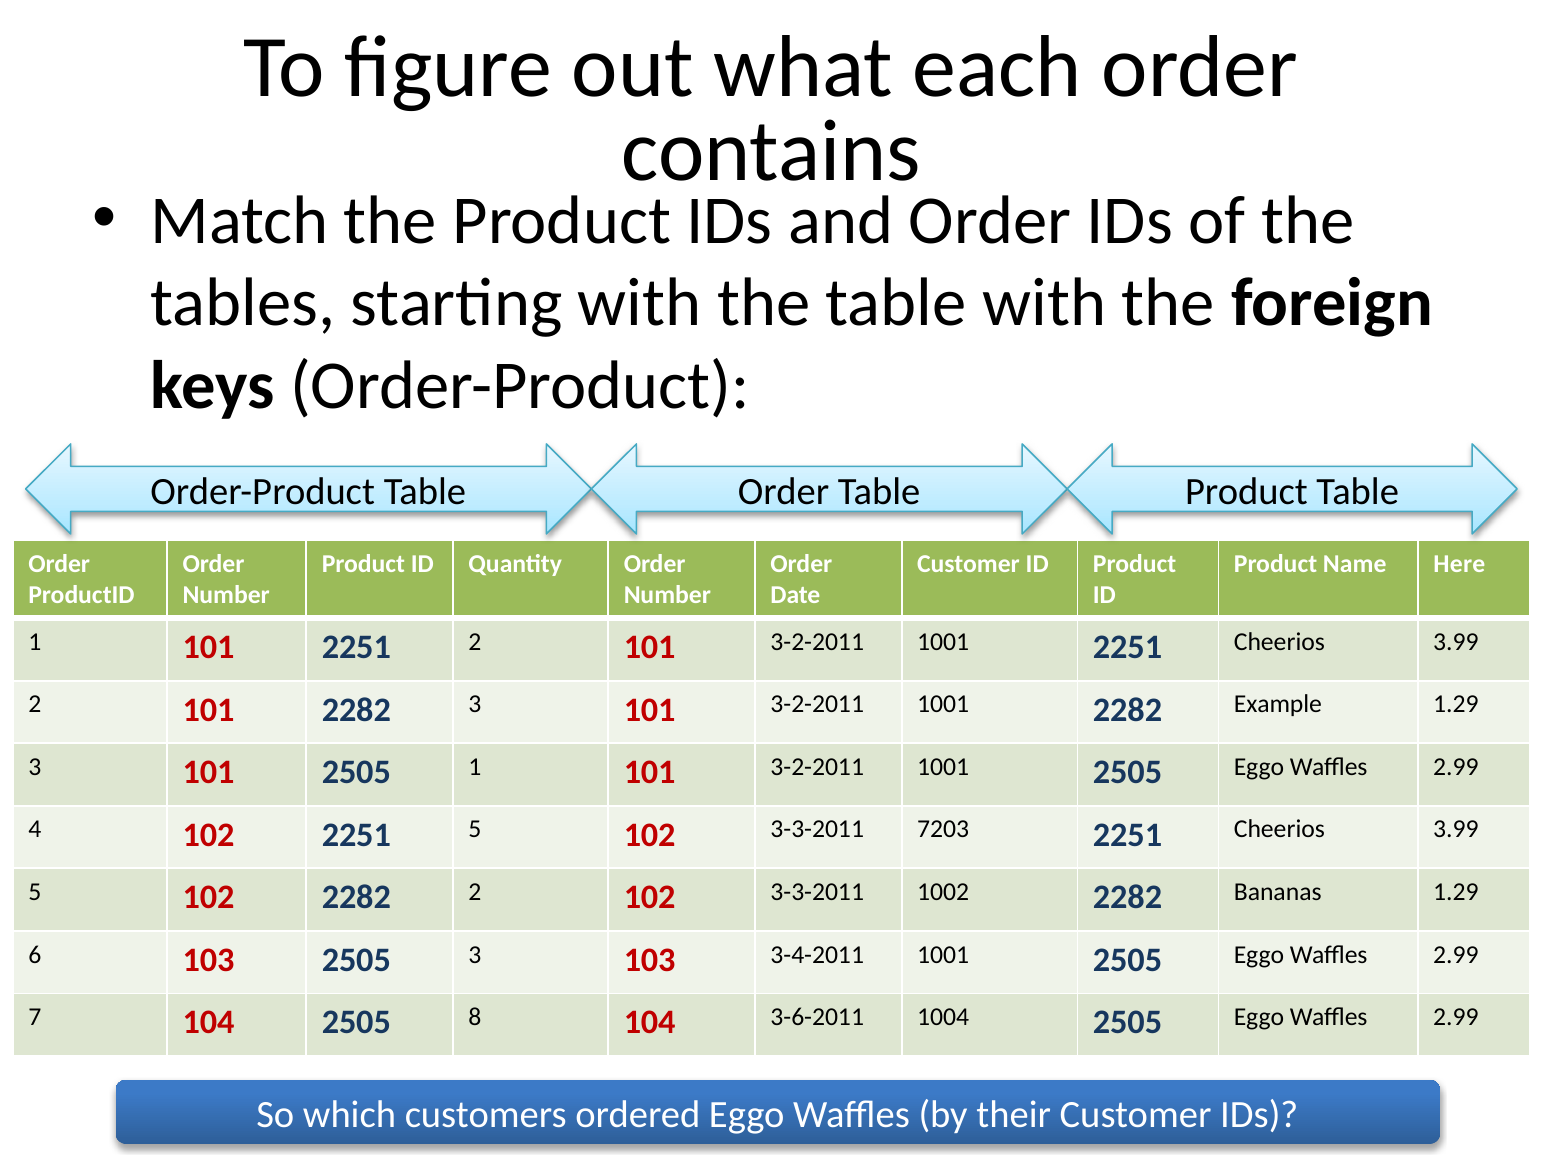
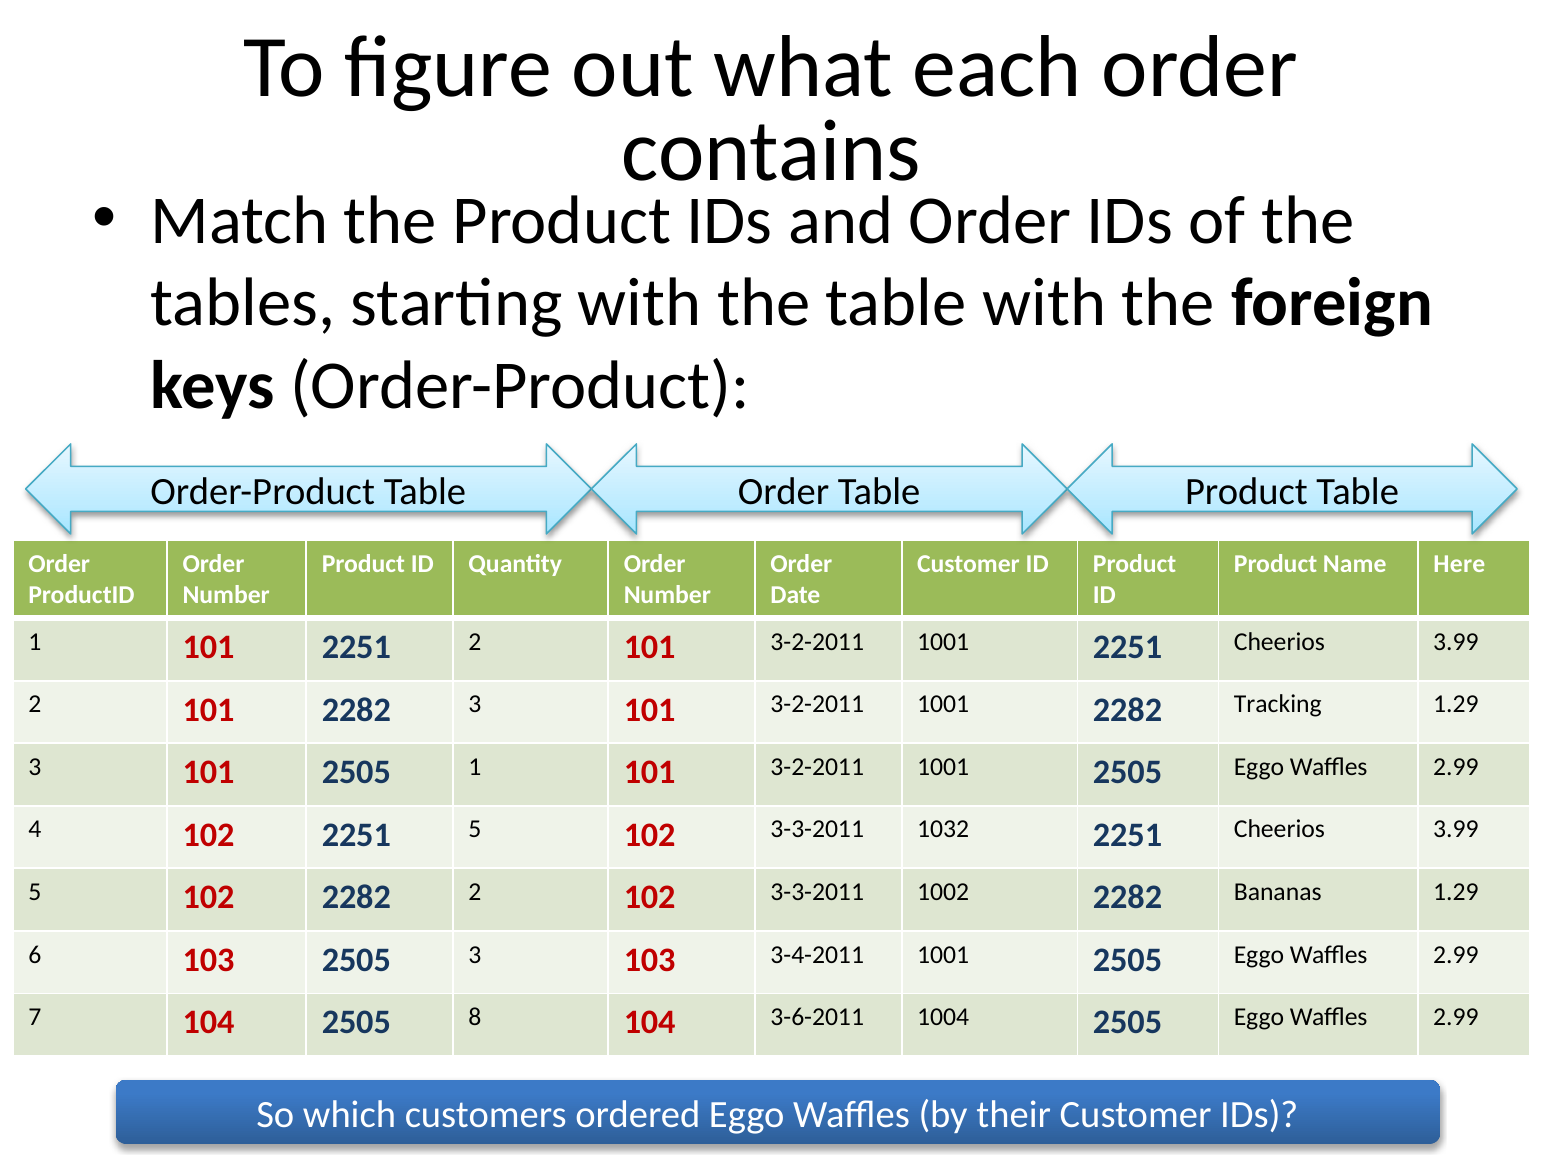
Example: Example -> Tracking (1278, 704)
7203: 7203 -> 1032 (943, 830)
